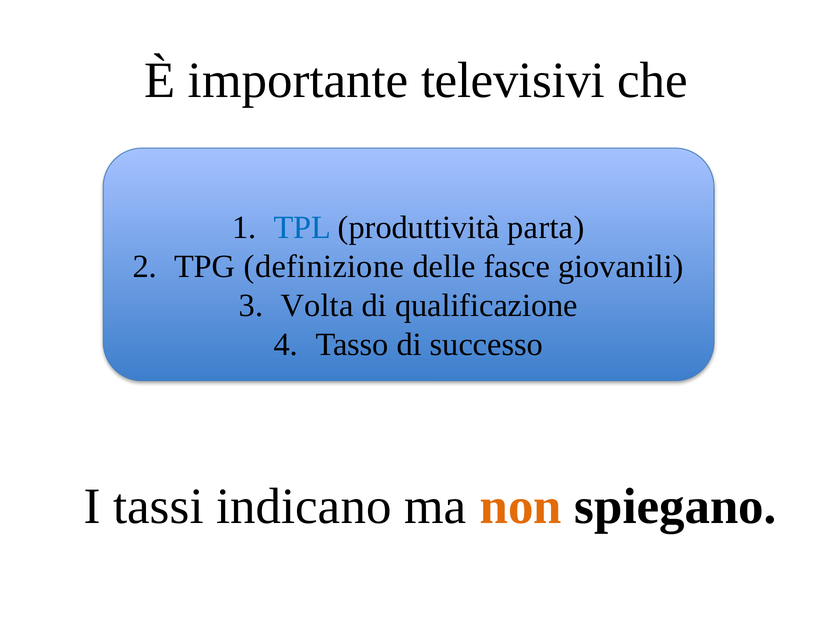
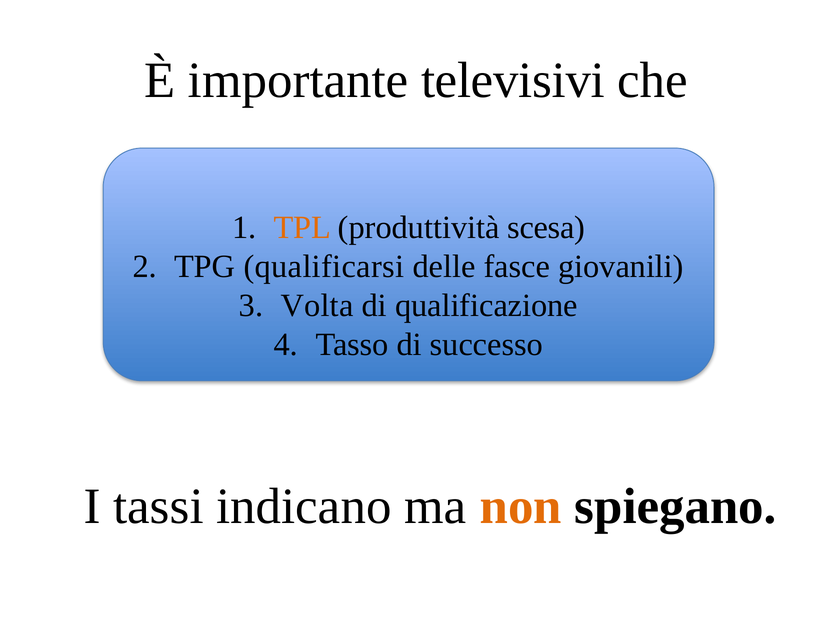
TPL colour: blue -> orange (302, 228)
parta: parta -> scesa (546, 228)
definizione: definizione -> qualificarsi (324, 267)
